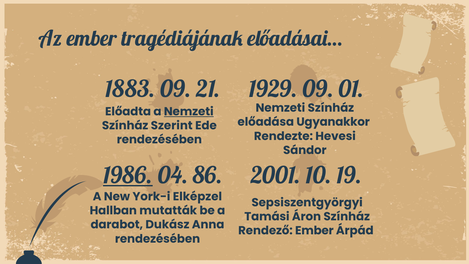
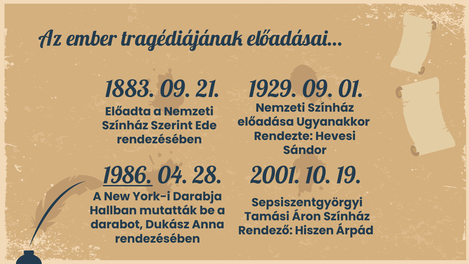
Nemzeti underline: present -> none (189, 112)
86: 86 -> 28 (208, 176)
Elképzel: Elképzel -> Darabja (197, 196)
Rendező Ember: Ember -> Hiszen (314, 231)
